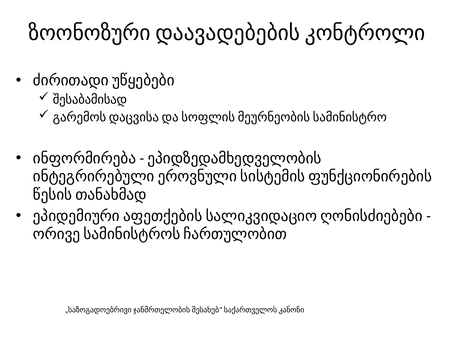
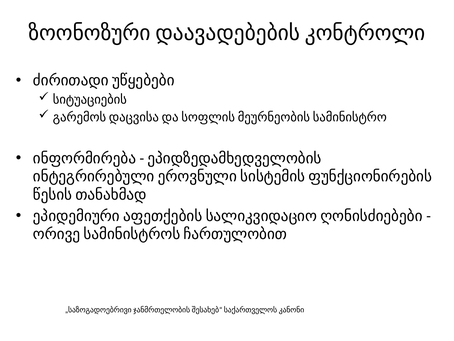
შესაბამისად: შესაბამისად -> სიტუაციების (90, 100)
